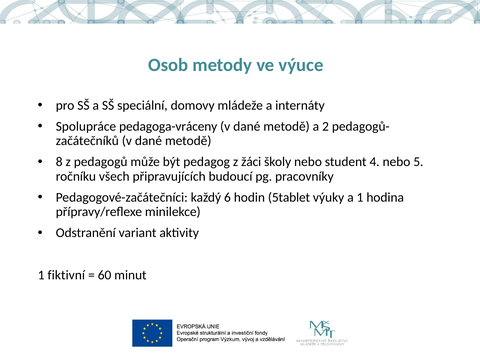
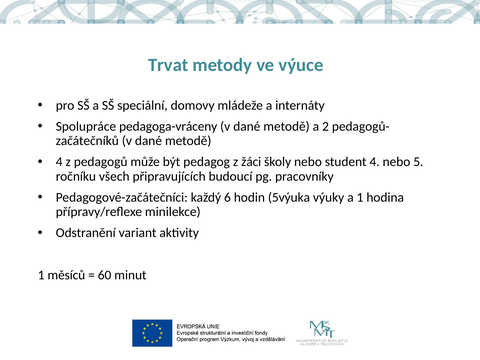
Osob: Osob -> Trvat (168, 65)
8: 8 -> 4 (59, 162)
5tablet: 5tablet -> 5výuka (289, 197)
fiktivní: fiktivní -> měsíců (66, 275)
